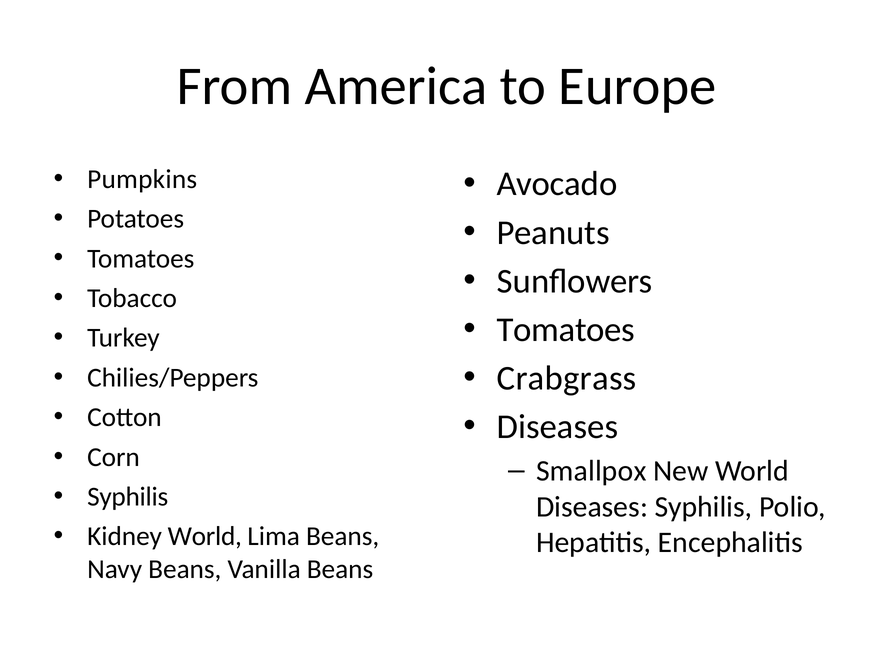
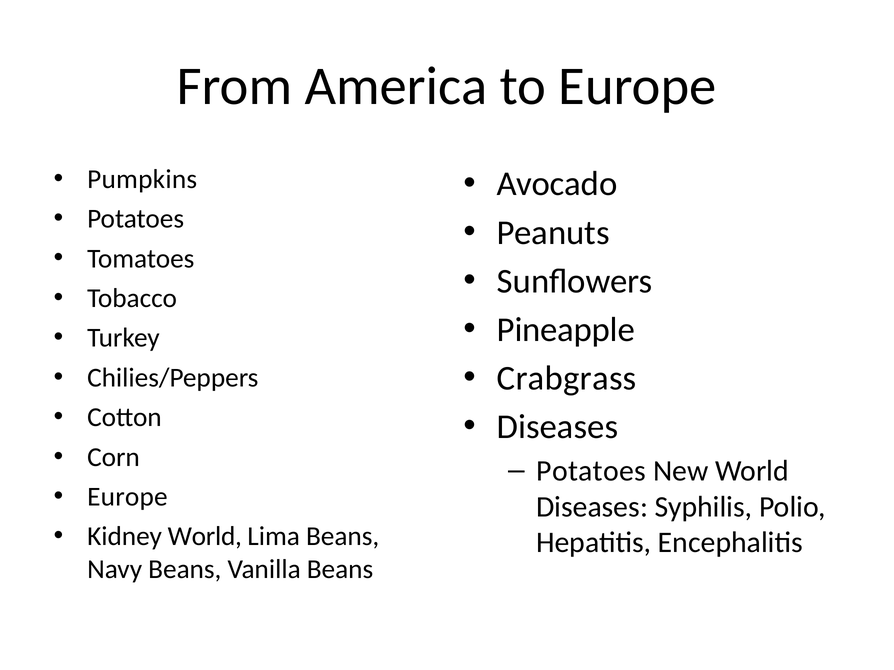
Tomatoes: Tomatoes -> Pineapple (566, 330)
Smallpox: Smallpox -> Potatoes (591, 472)
Syphilis: Syphilis -> Europe (127, 497)
